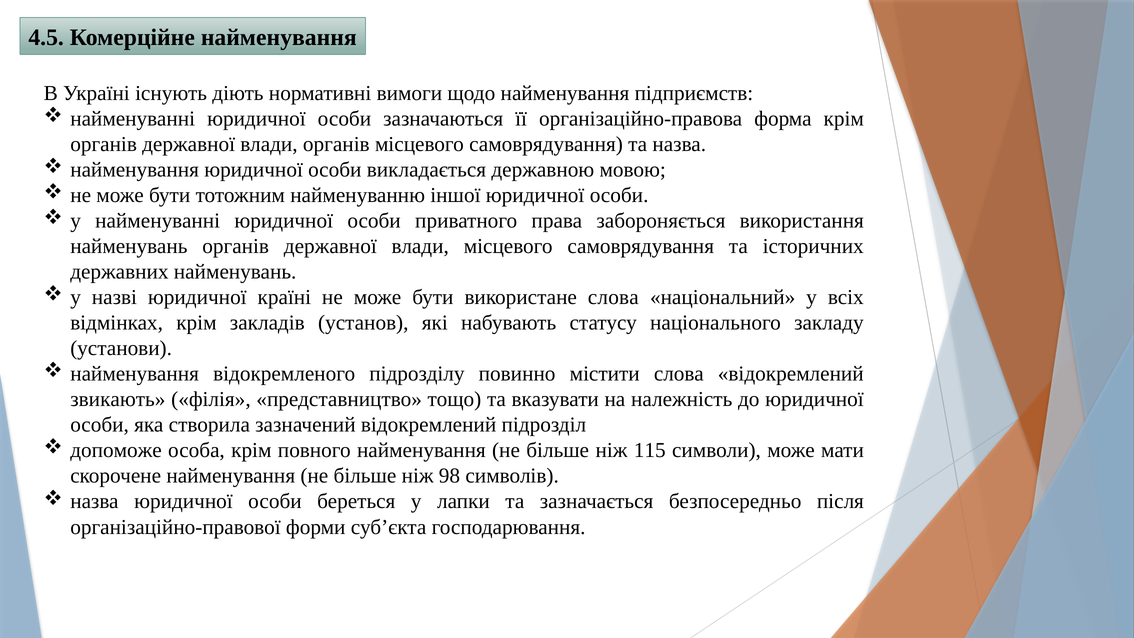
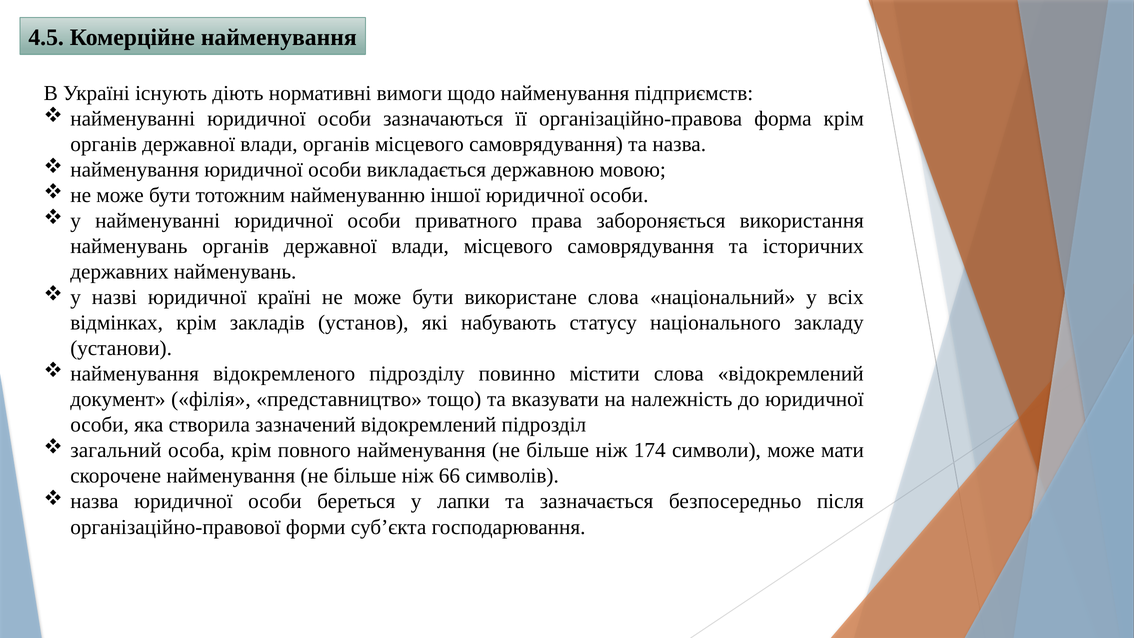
звикають: звикають -> документ (118, 399)
допоможе: допоможе -> загальний (116, 450)
115: 115 -> 174 (650, 450)
98: 98 -> 66 (449, 476)
